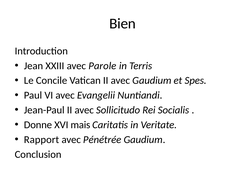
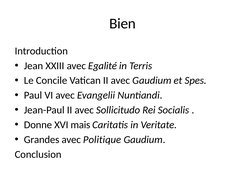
Parole: Parole -> Egalité (103, 66)
Rapport: Rapport -> Grandes (42, 140)
Pénétrée: Pénétrée -> Politique (102, 140)
